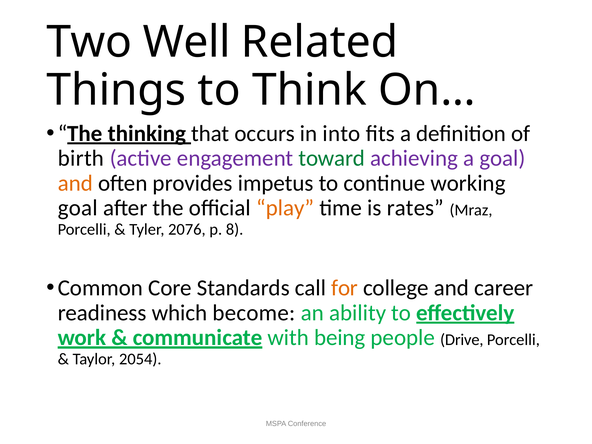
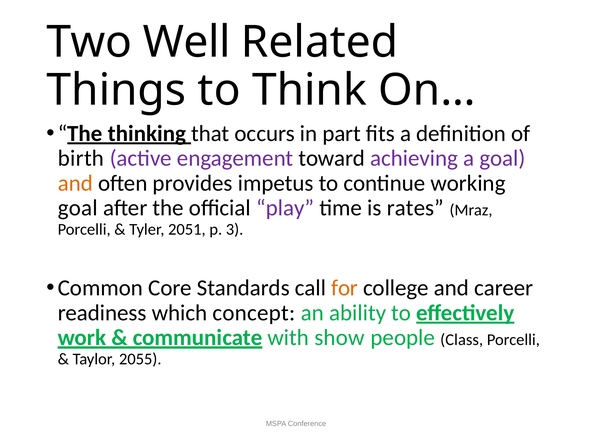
into: into -> part (342, 133)
toward colour: green -> black (332, 158)
play colour: orange -> purple (285, 208)
2076: 2076 -> 2051 (187, 229)
8: 8 -> 3 (235, 229)
become: become -> concept (254, 313)
being: being -> show (340, 338)
Drive: Drive -> Class (462, 340)
2054: 2054 -> 2055 (140, 359)
